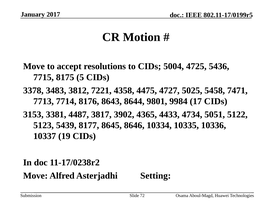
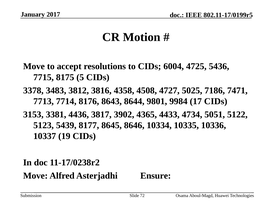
5004: 5004 -> 6004 (174, 66)
7221: 7221 -> 3816 (101, 90)
4475: 4475 -> 4508 (147, 90)
5458: 5458 -> 7186 (215, 90)
4487: 4487 -> 4436 (79, 114)
Setting: Setting -> Ensure (156, 176)
